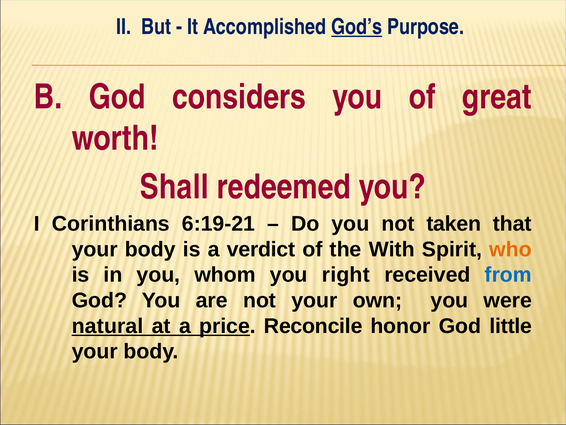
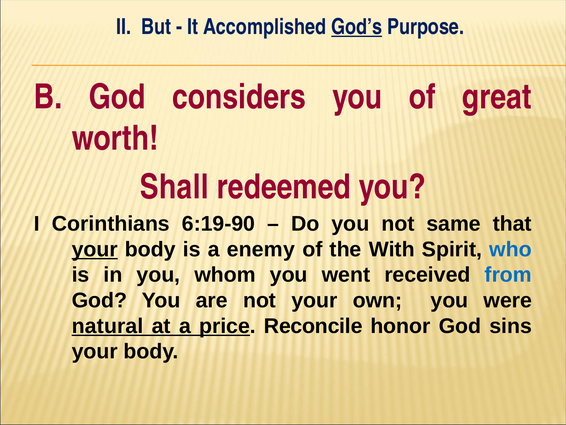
6:19-21: 6:19-21 -> 6:19-90 (219, 224)
taken: taken -> same (454, 224)
your underline: none -> present (95, 249)
verdict: verdict -> enemy (261, 249)
who colour: orange -> blue (510, 249)
right: right -> went (346, 275)
little: little -> sins (511, 326)
